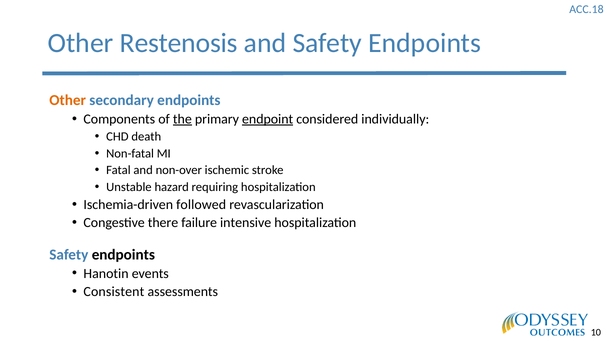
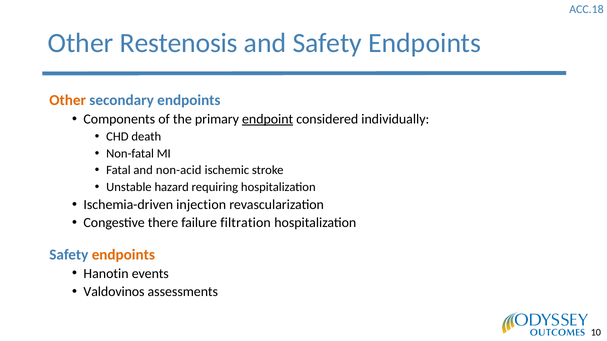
the underline: present -> none (182, 119)
non-over: non-over -> non-acid (179, 170)
followed: followed -> injection (201, 205)
intensive: intensive -> filtration (246, 223)
endpoints colour: black -> orange (123, 255)
Consistent: Consistent -> Valdovinos (114, 292)
